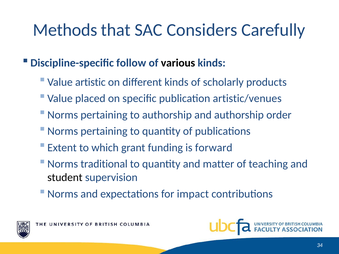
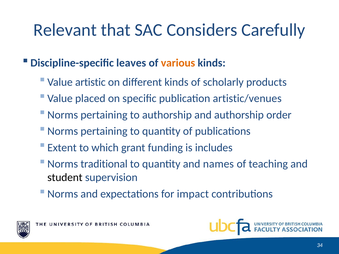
Methods: Methods -> Relevant (65, 30)
follow: follow -> leaves (131, 63)
various colour: black -> orange (178, 63)
forward: forward -> includes (214, 148)
matter: matter -> names (218, 164)
